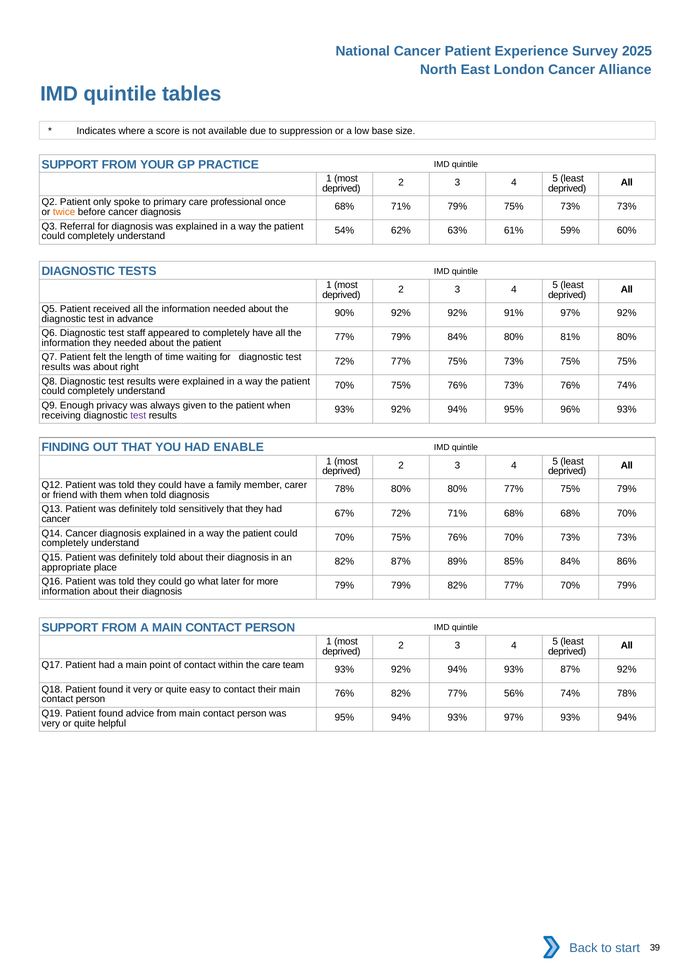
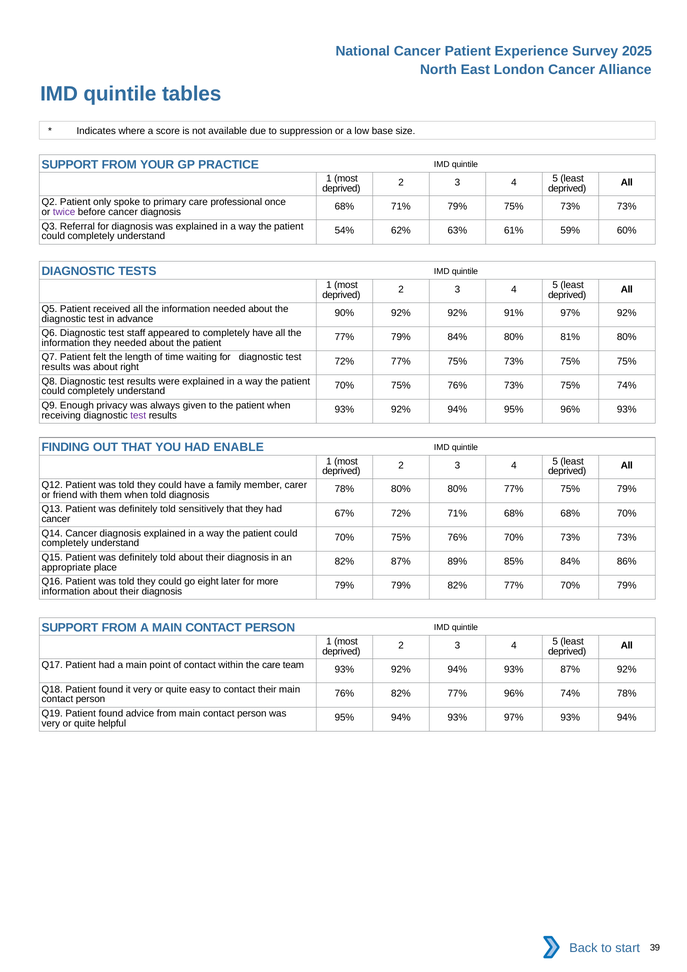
twice colour: orange -> purple (64, 212)
76% 73% 76%: 76% -> 75% (570, 386)
what: what -> eight (208, 582)
77% 56%: 56% -> 96% (514, 694)
